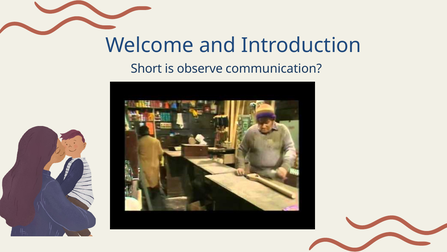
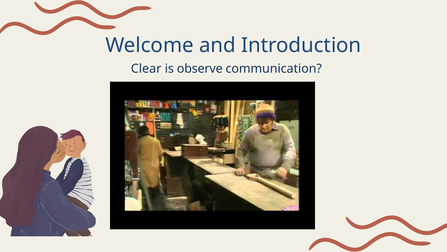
Short: Short -> Clear (146, 68)
